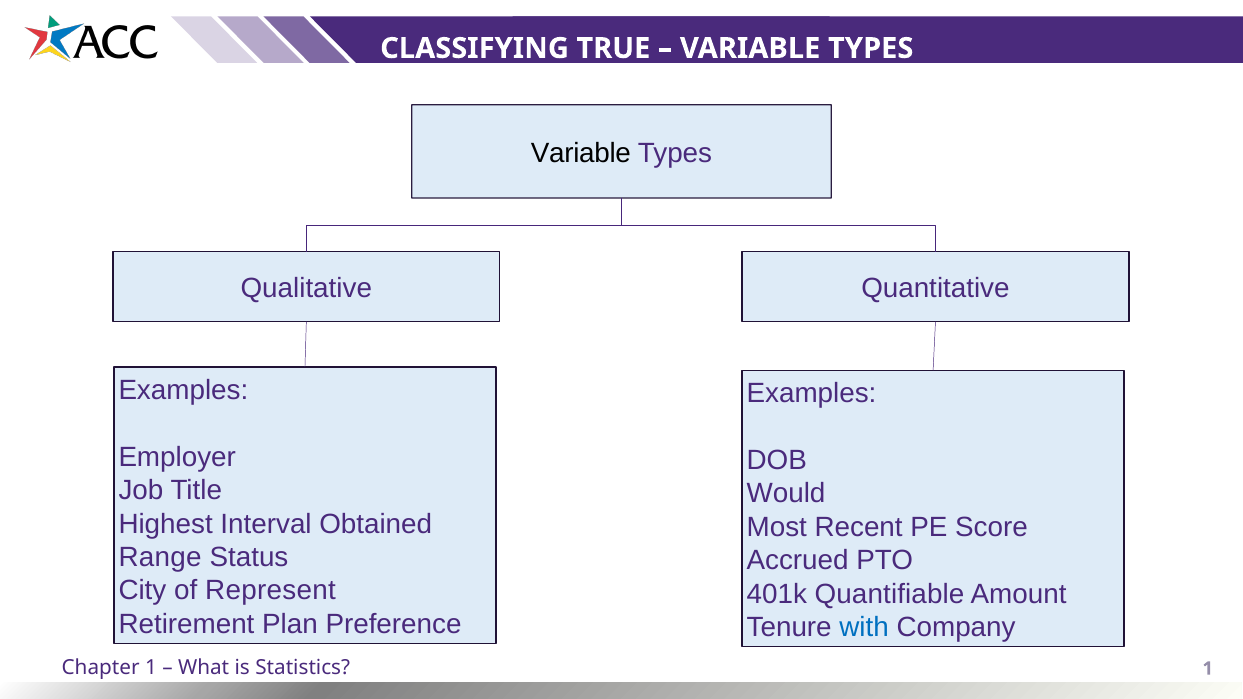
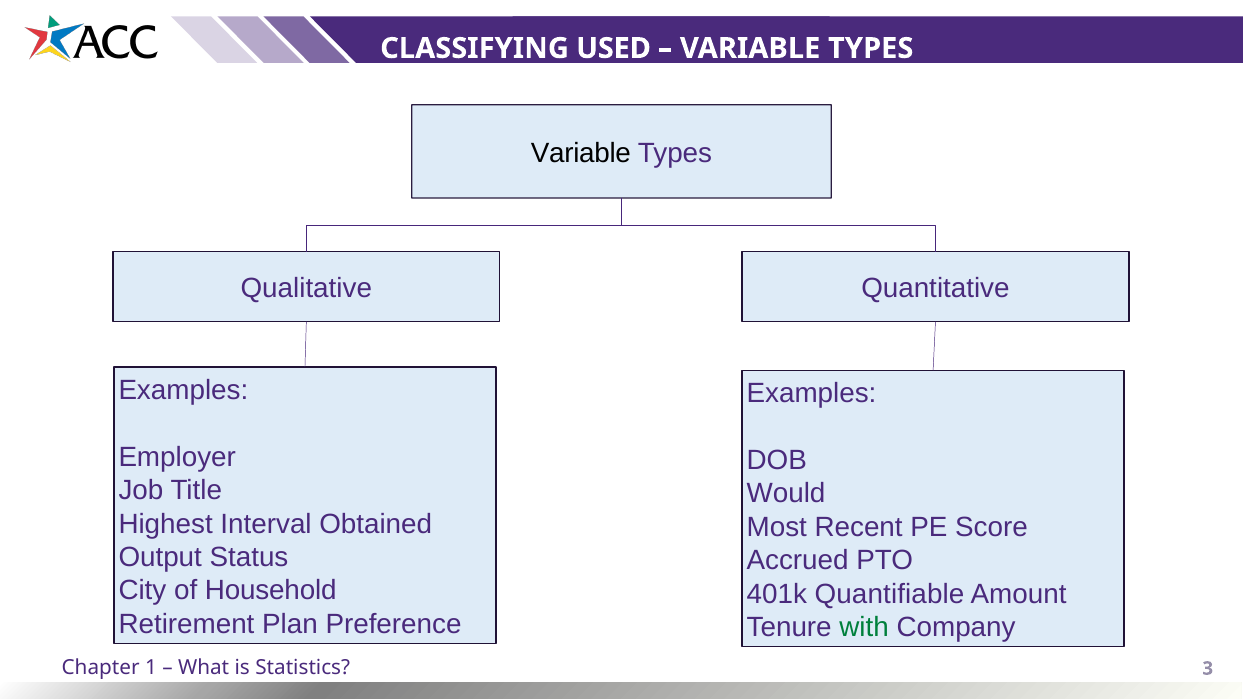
TRUE: TRUE -> USED (614, 48)
Range: Range -> Output (160, 557)
Represent: Represent -> Household (271, 591)
with colour: blue -> green (864, 627)
Statistics 1: 1 -> 3 (1208, 669)
